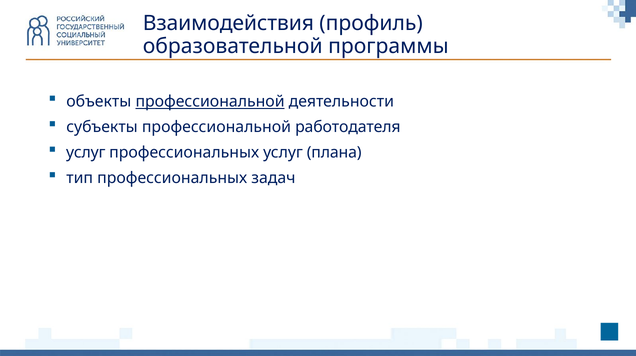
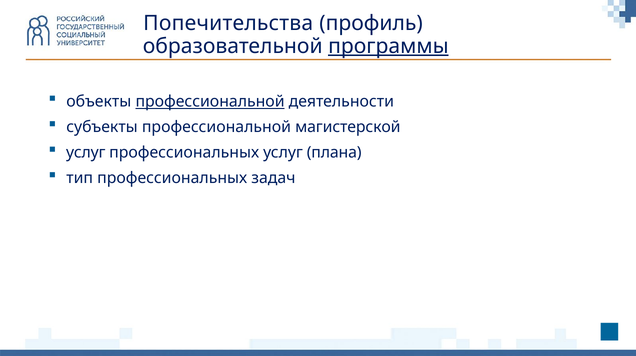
Взаимодействия: Взаимодействия -> Попечительства (228, 23)
программы underline: none -> present (388, 46)
работодателя: работодателя -> магистерской (348, 127)
